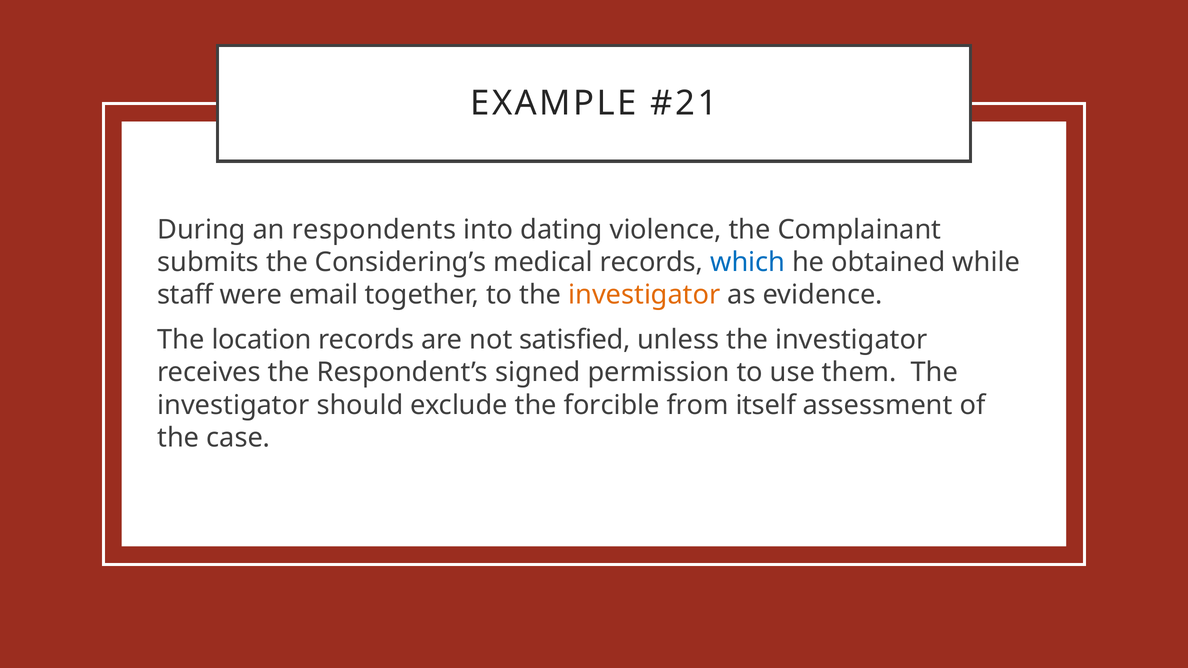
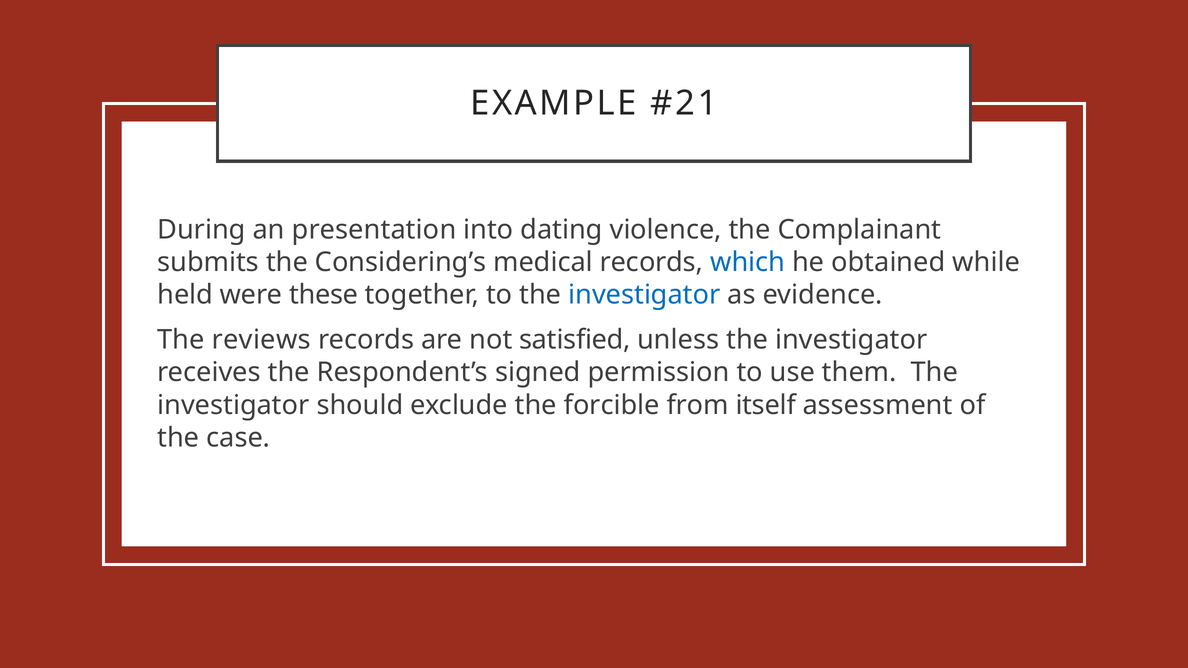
respondents: respondents -> presentation (374, 230)
staff: staff -> held (185, 295)
email: email -> these (324, 295)
investigator colour: orange -> blue (644, 295)
location: location -> reviews (261, 340)
